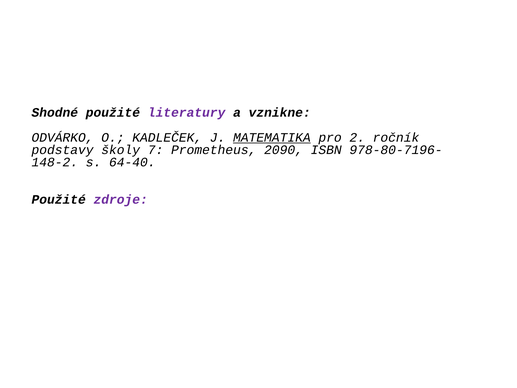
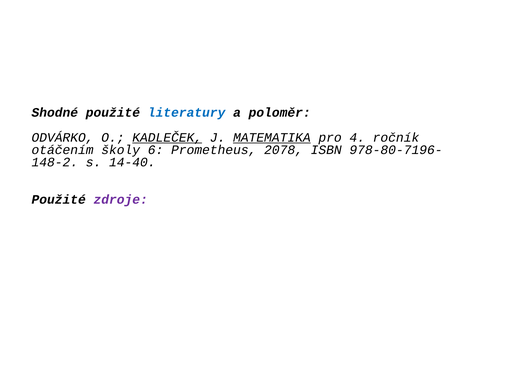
literatury colour: purple -> blue (187, 113)
vznikne: vznikne -> poloměr (280, 113)
KADLEČEK underline: none -> present (167, 137)
2: 2 -> 4 (357, 137)
podstavy: podstavy -> otáčením (63, 150)
7: 7 -> 6 (156, 150)
2090: 2090 -> 2078 (284, 150)
64-40: 64-40 -> 14-40 (132, 162)
